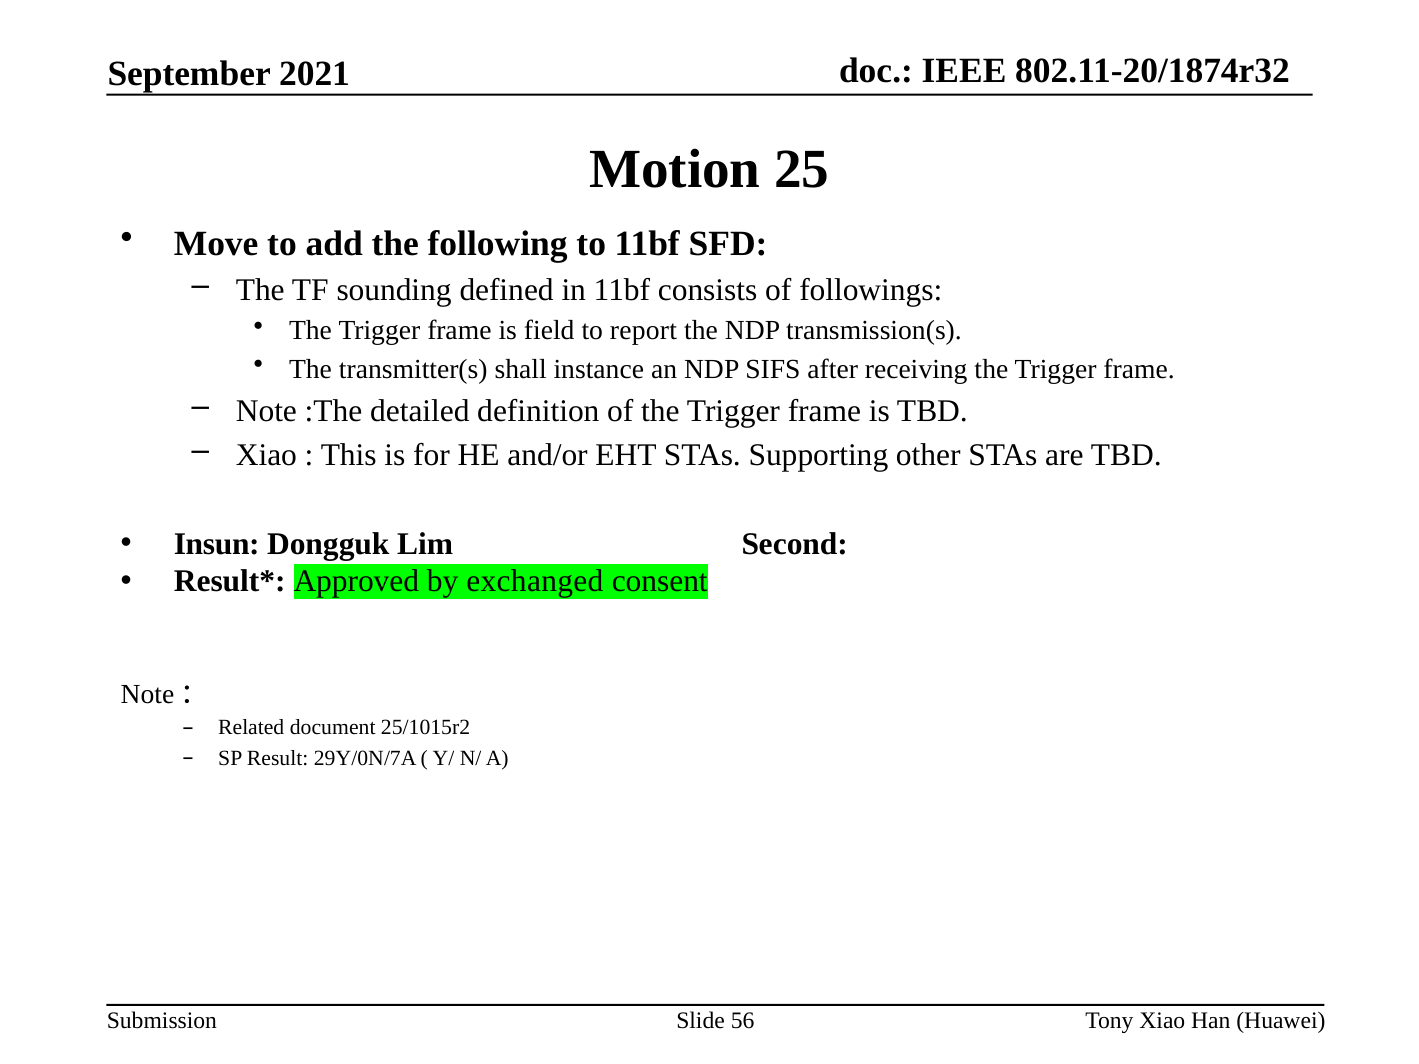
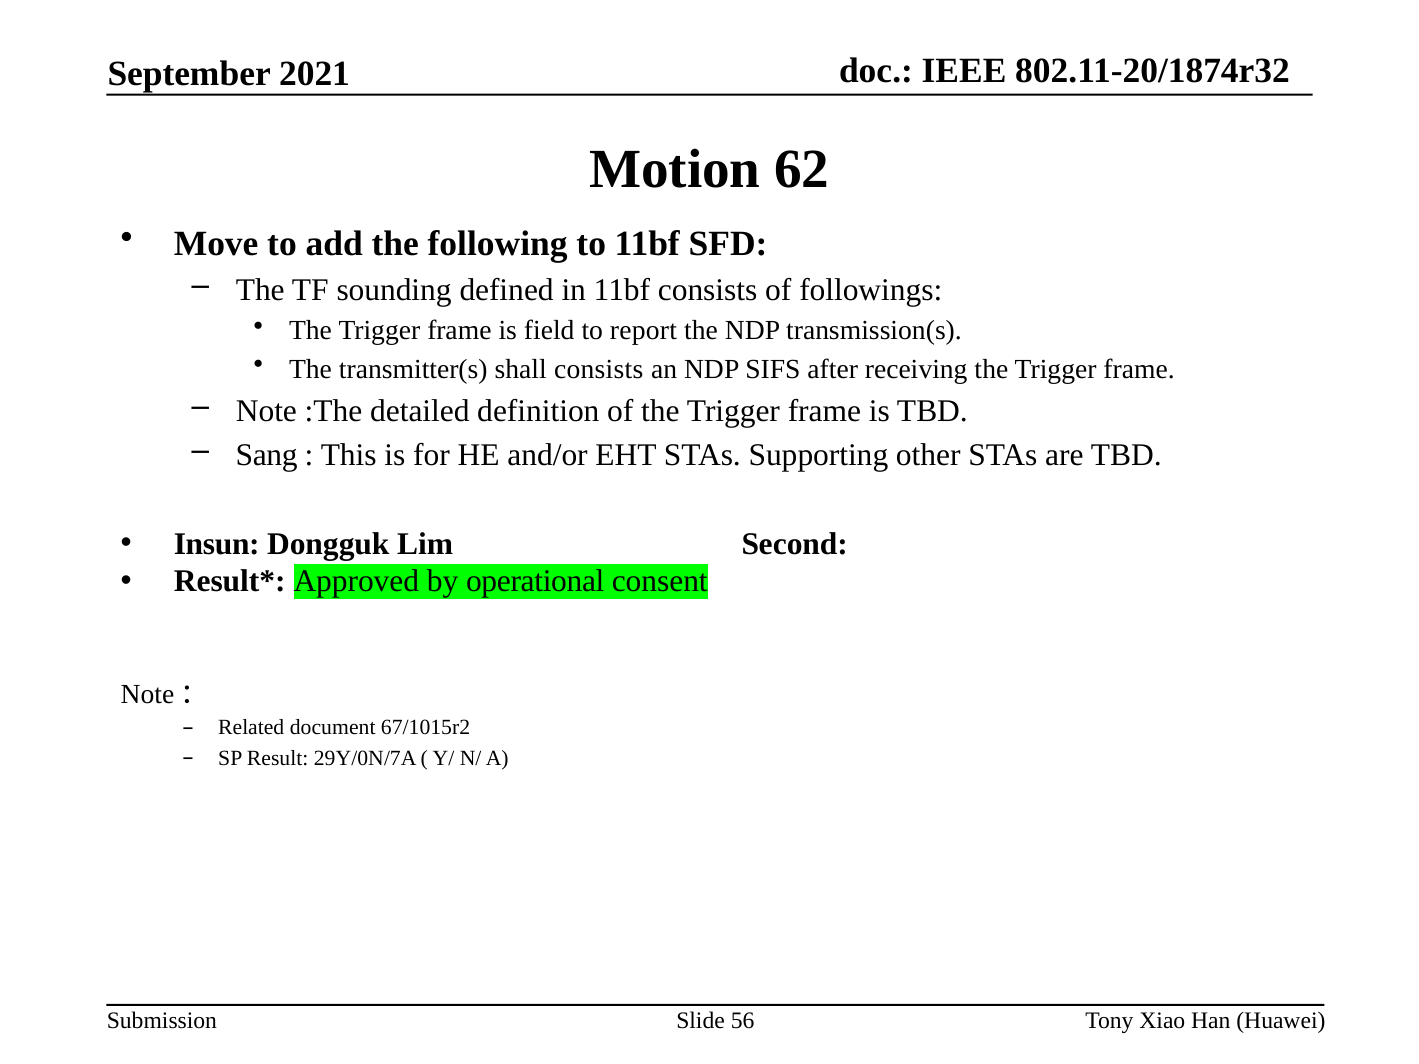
25: 25 -> 62 (802, 169)
shall instance: instance -> consists (599, 369)
Xiao: Xiao -> Sang (267, 456)
exchanged: exchanged -> operational (535, 582)
25/1015r2: 25/1015r2 -> 67/1015r2 (426, 728)
